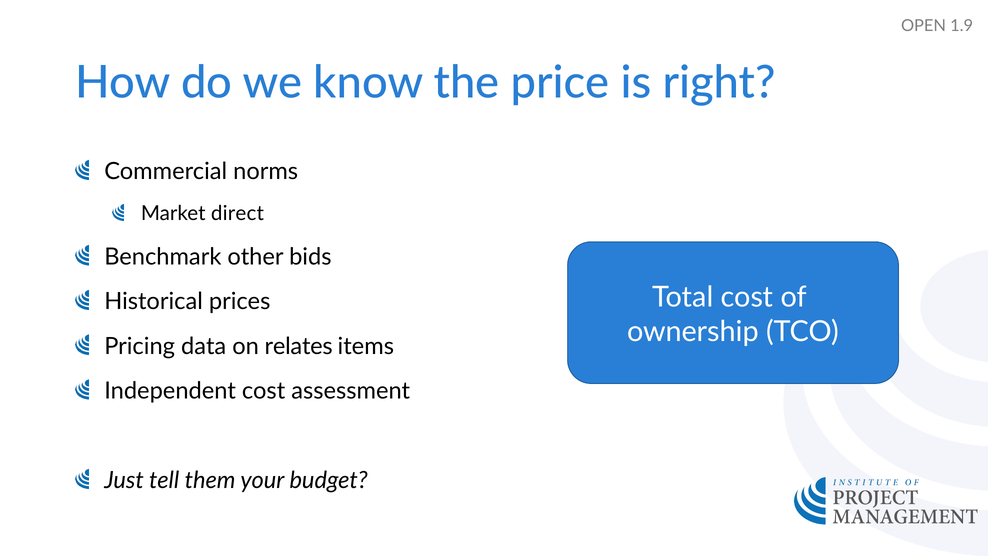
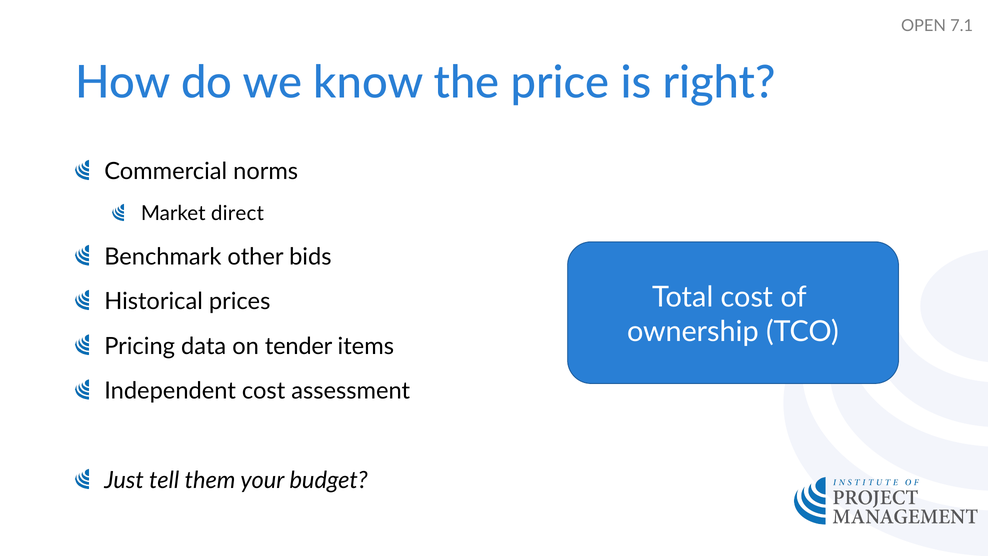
1.9: 1.9 -> 7.1 (962, 26)
relates: relates -> tender (299, 346)
